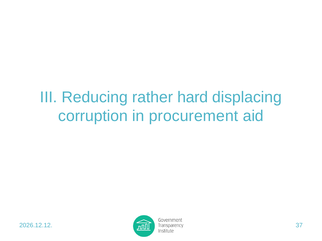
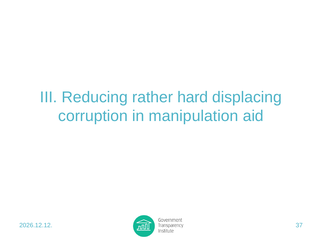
procurement: procurement -> manipulation (194, 116)
